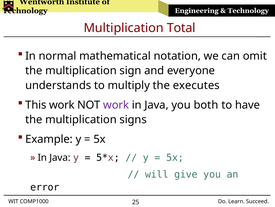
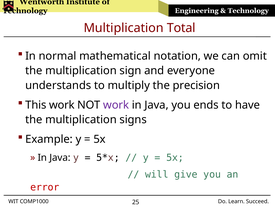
executes: executes -> precision (196, 85)
both: both -> ends (206, 105)
error colour: black -> red (45, 187)
